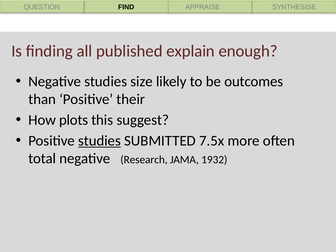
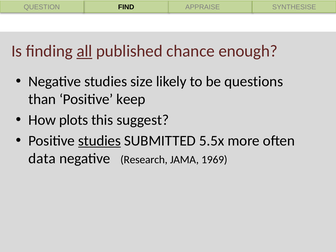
all underline: none -> present (84, 51)
explain: explain -> chance (191, 51)
outcomes: outcomes -> questions (254, 82)
their: their -> keep (131, 99)
7.5x: 7.5x -> 5.5x (212, 141)
total: total -> data (42, 159)
1932: 1932 -> 1969 (214, 160)
